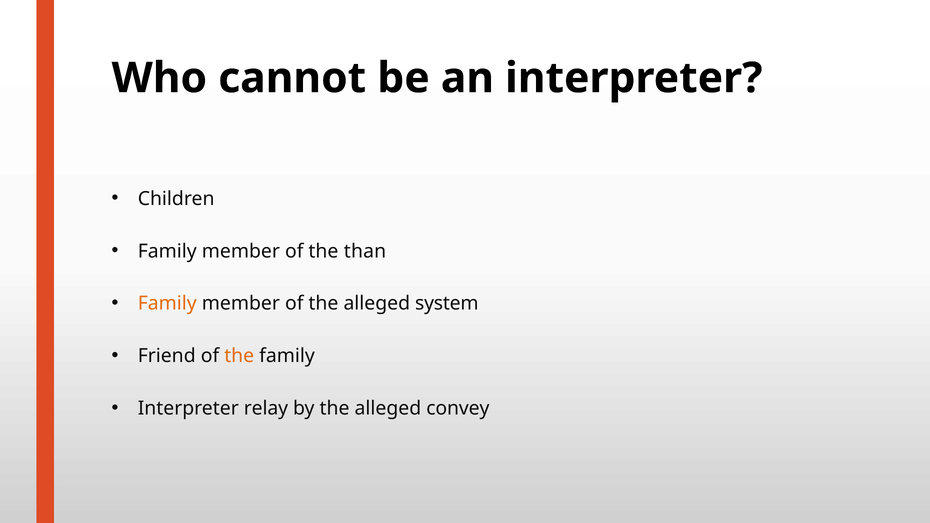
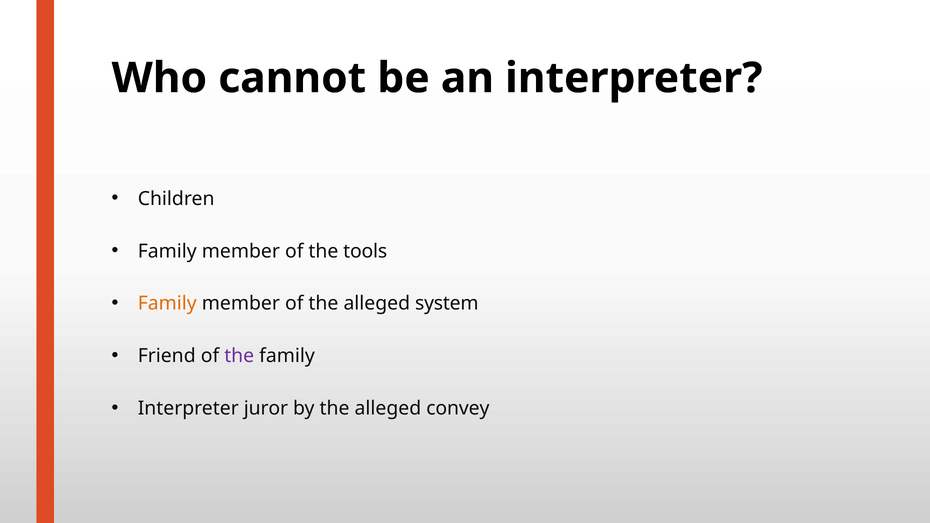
than: than -> tools (365, 251)
the colour: orange -> purple (239, 356)
relay: relay -> juror (266, 409)
